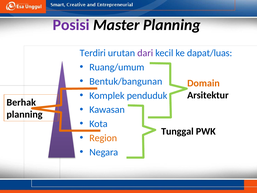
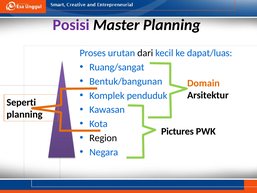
Terdiri: Terdiri -> Proses (93, 53)
dari colour: purple -> black (145, 53)
Ruang/umum: Ruang/umum -> Ruang/sangat (117, 67)
Berhak: Berhak -> Seperti (21, 102)
Tunggal: Tunggal -> Pictures (177, 131)
Region colour: orange -> black (103, 138)
